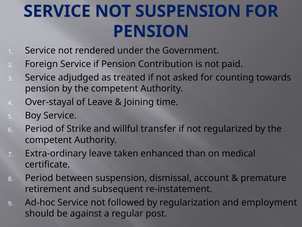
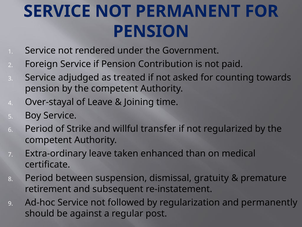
NOT SUSPENSION: SUSPENSION -> PERMANENT (188, 11)
account: account -> gratuity (211, 178)
employment: employment -> permanently (269, 202)
